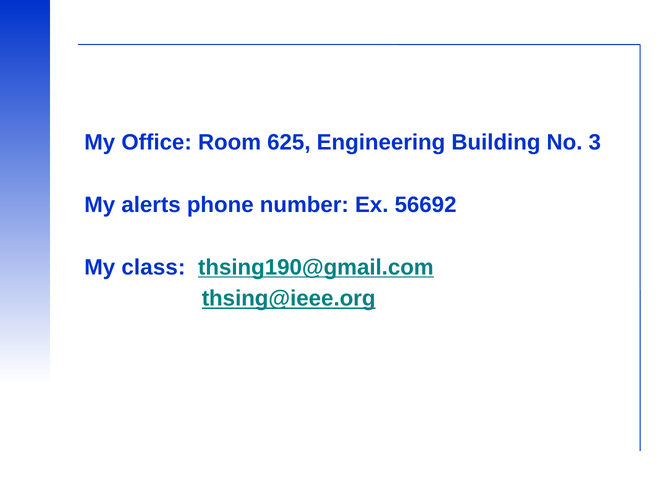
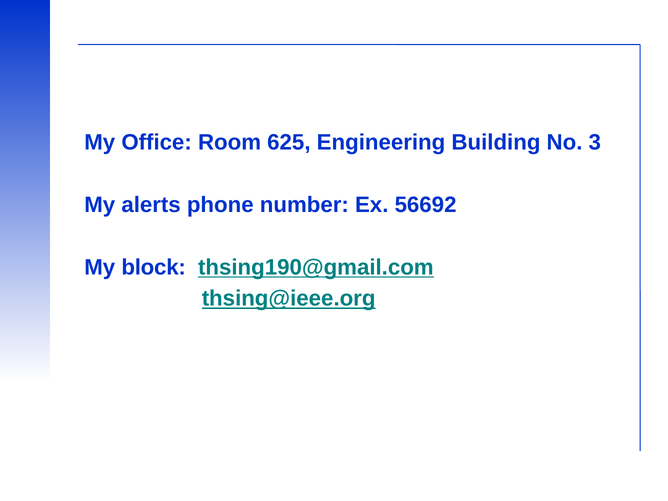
class: class -> block (154, 267)
